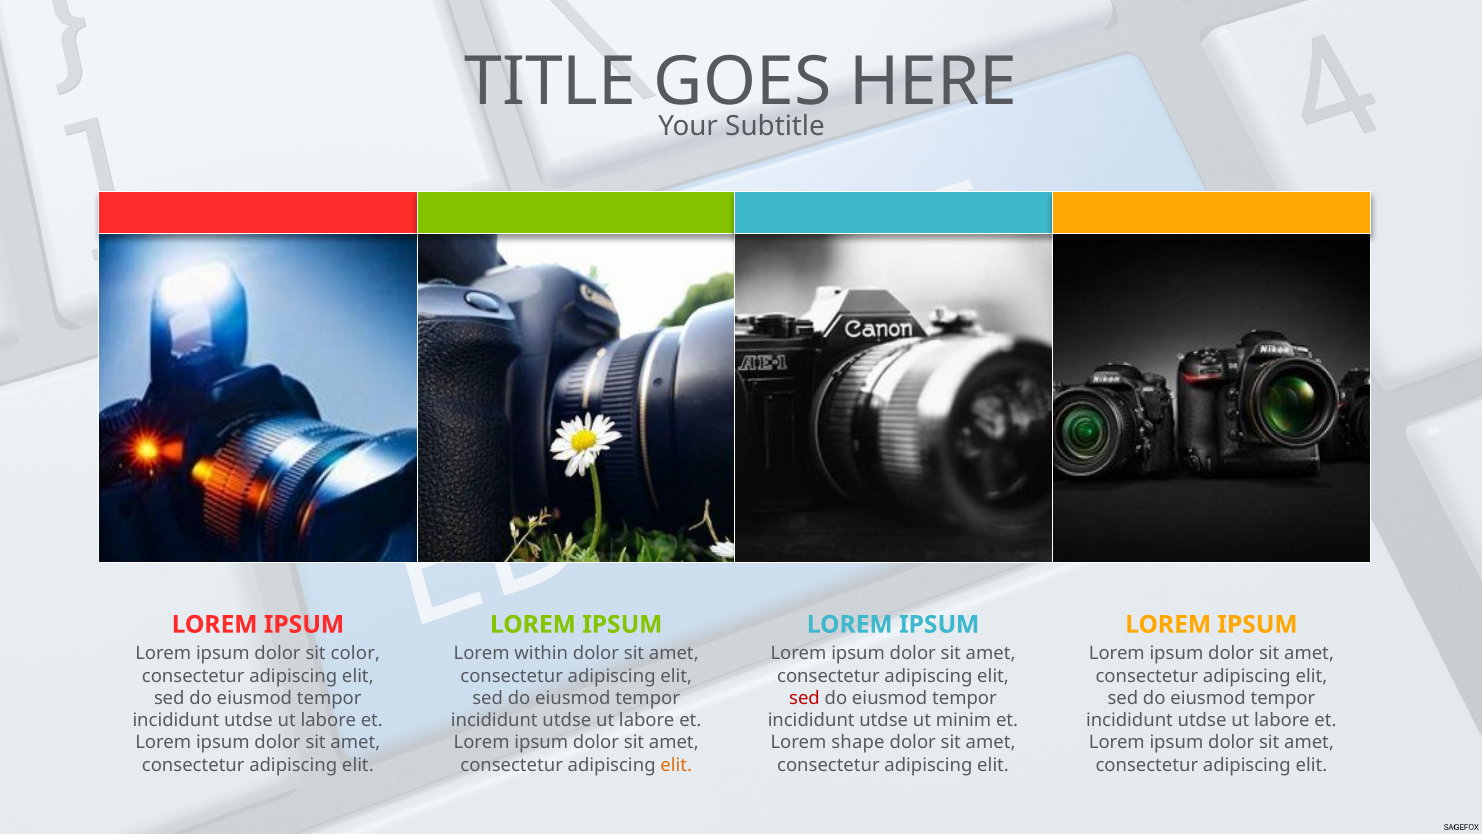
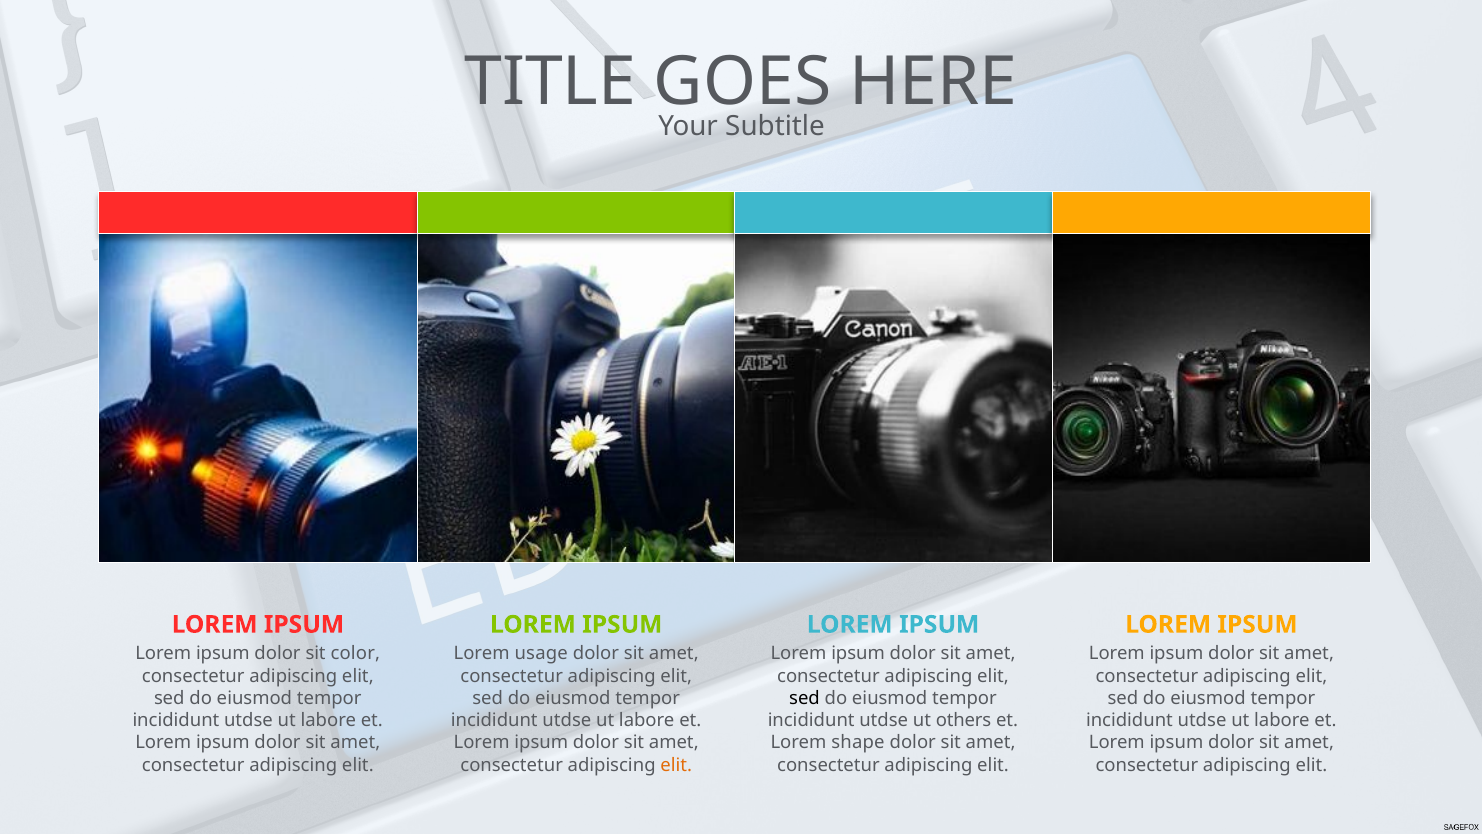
within: within -> usage (541, 654)
sed colour: red -> black (805, 698)
minim: minim -> others (964, 720)
